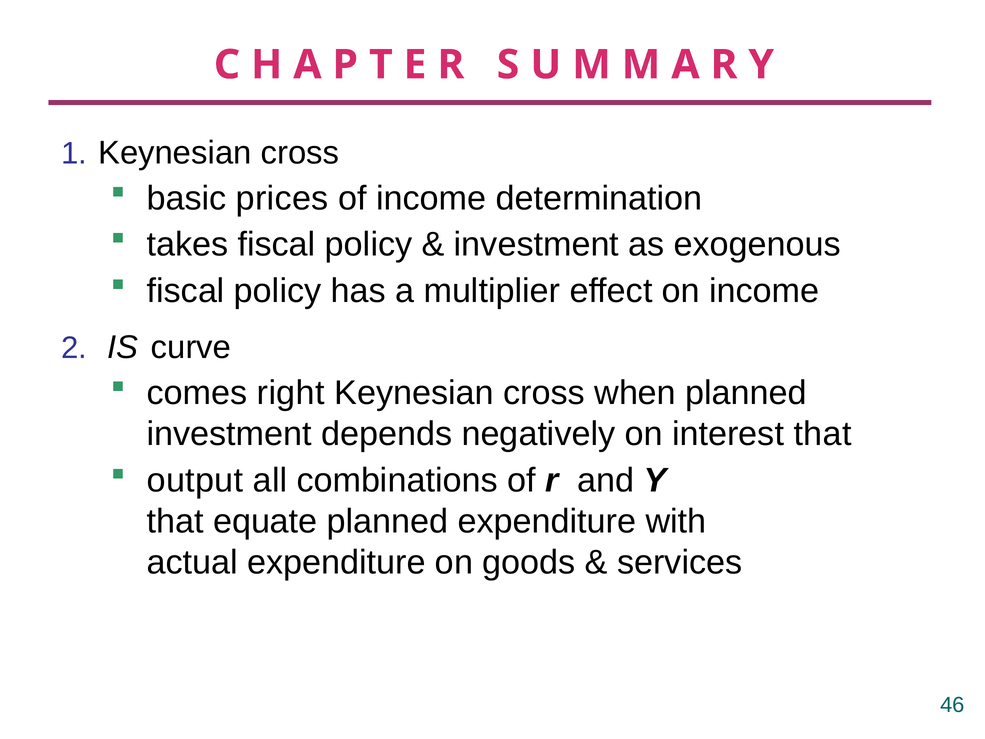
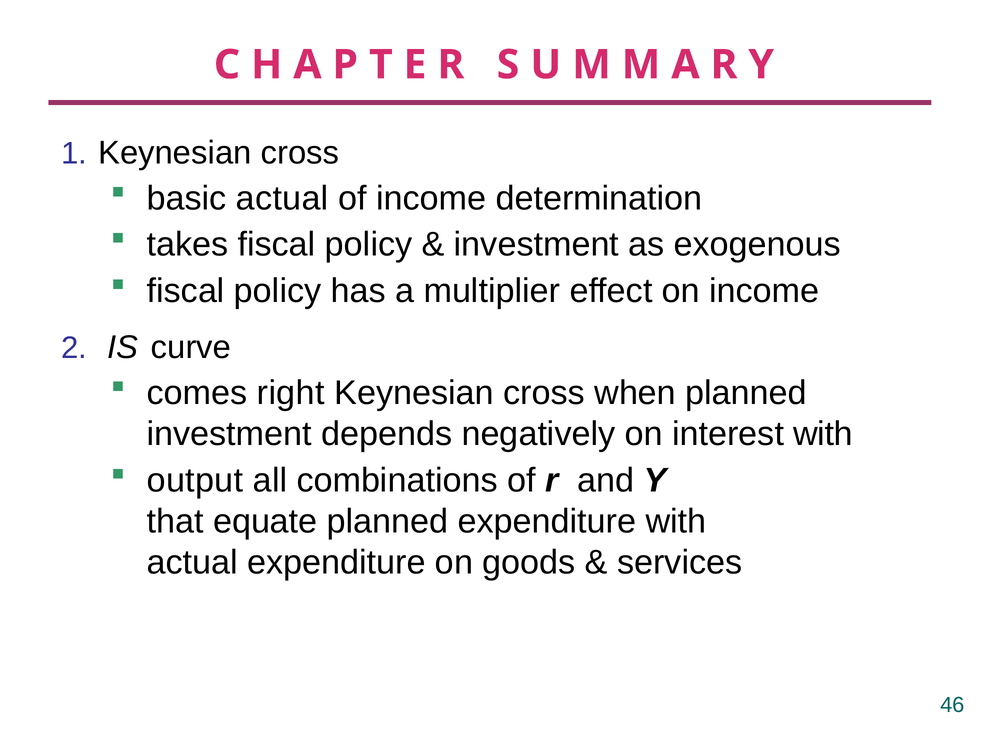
basic prices: prices -> actual (282, 198)
interest that: that -> with (823, 434)
